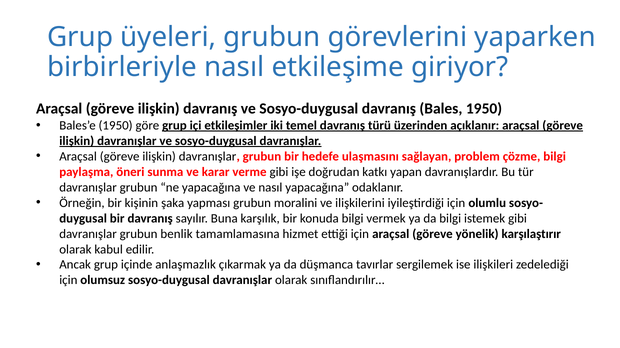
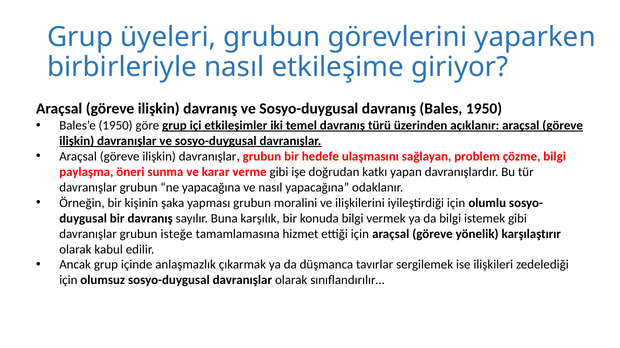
benlik: benlik -> isteğe (177, 234)
